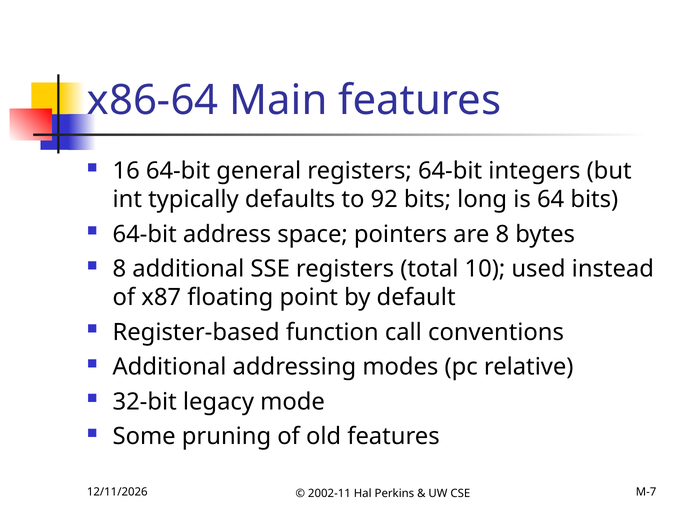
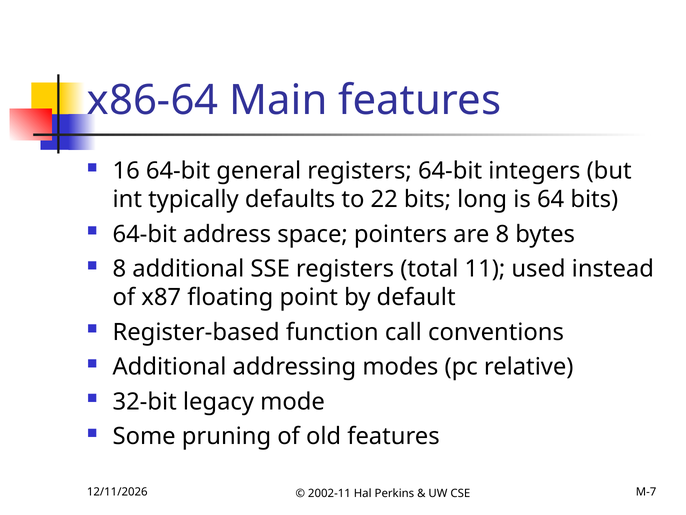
92: 92 -> 22 (384, 199)
10: 10 -> 11 (485, 269)
